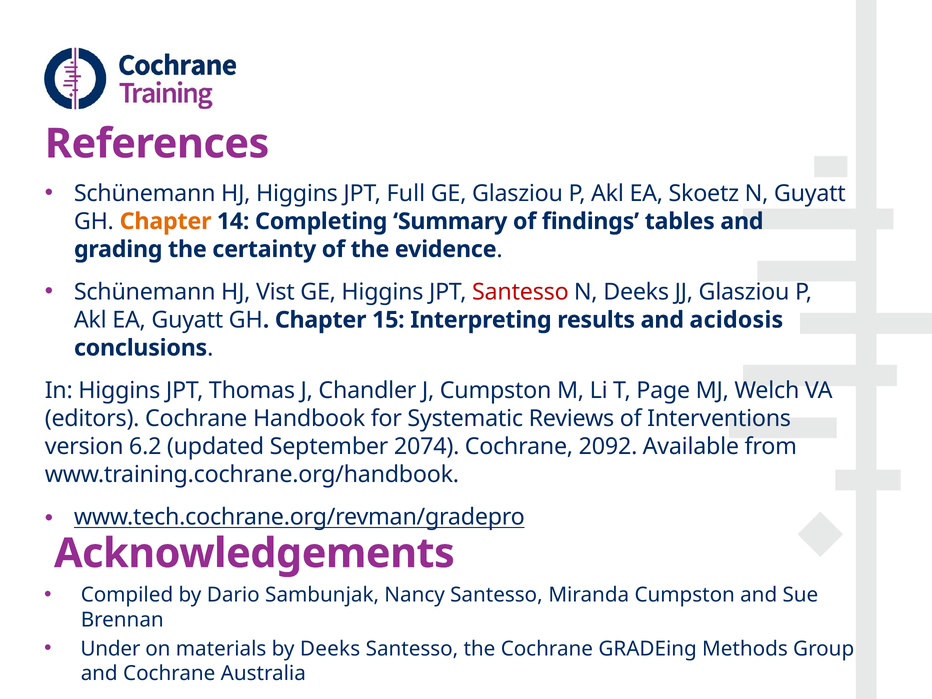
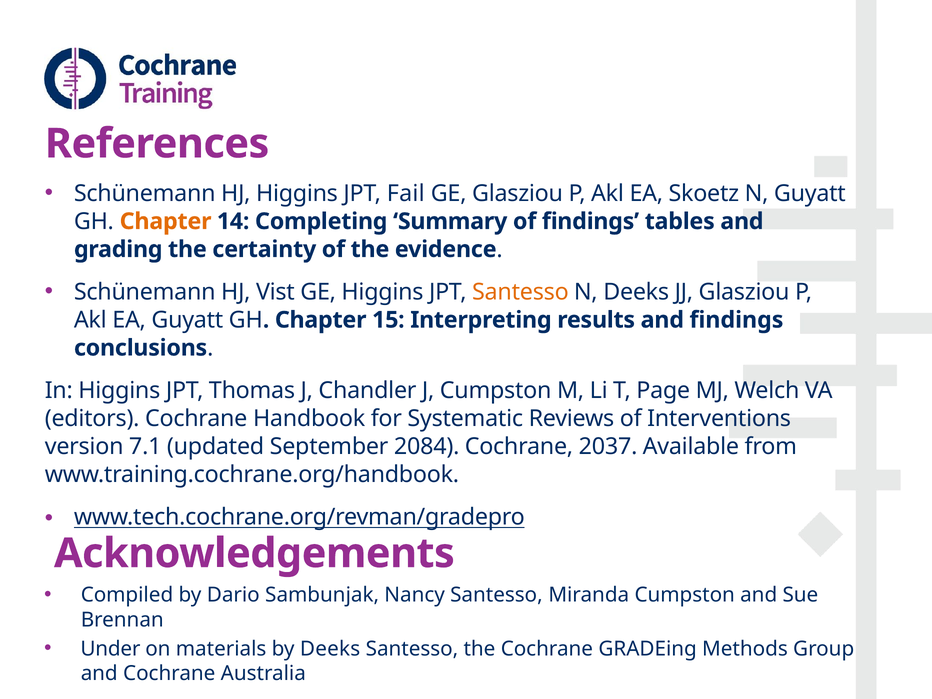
Full: Full -> Fail (406, 193)
Santesso colour: red -> orange (520, 292)
and acidosis: acidosis -> findings (736, 320)
6.2: 6.2 -> 7.1 (145, 446)
2074: 2074 -> 2084 (427, 446)
2092: 2092 -> 2037 (608, 446)
